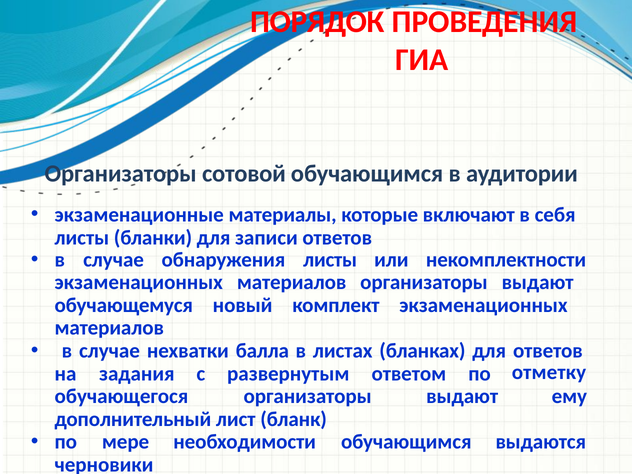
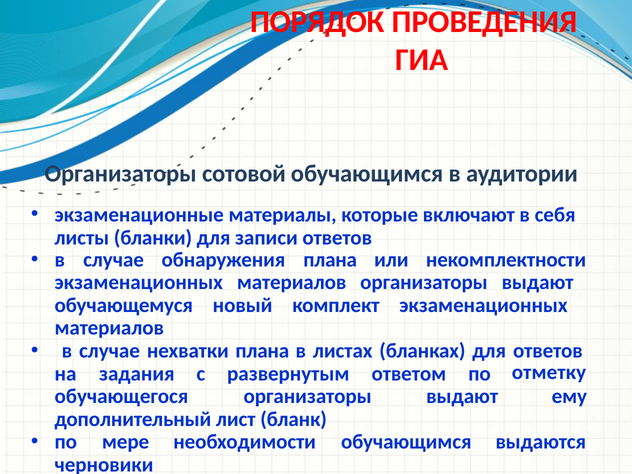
обнаружения листы: листы -> плана (330, 260)
нехватки балла: балла -> плана (262, 351)
